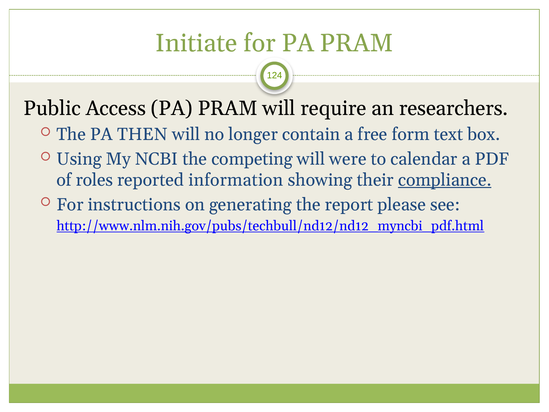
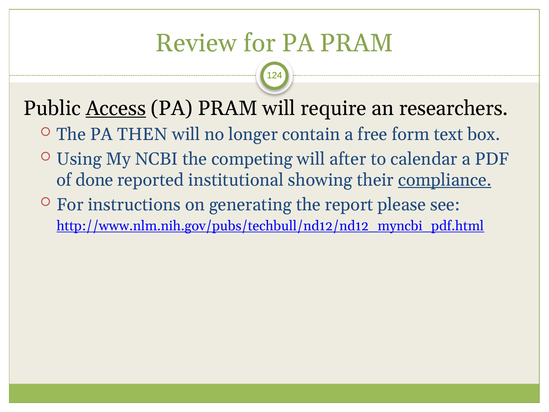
Initiate: Initiate -> Review (196, 43)
Access underline: none -> present (116, 108)
were: were -> after (348, 159)
roles: roles -> done (94, 180)
information: information -> institutional (236, 180)
